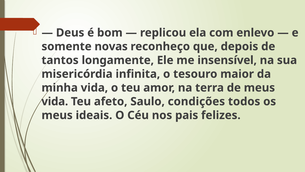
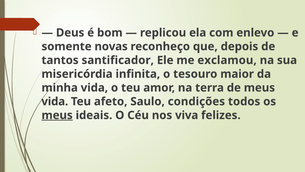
longamente: longamente -> santificador (118, 60)
insensível: insensível -> exclamou (227, 60)
meus underline: none -> present (57, 115)
pais: pais -> viva (187, 115)
